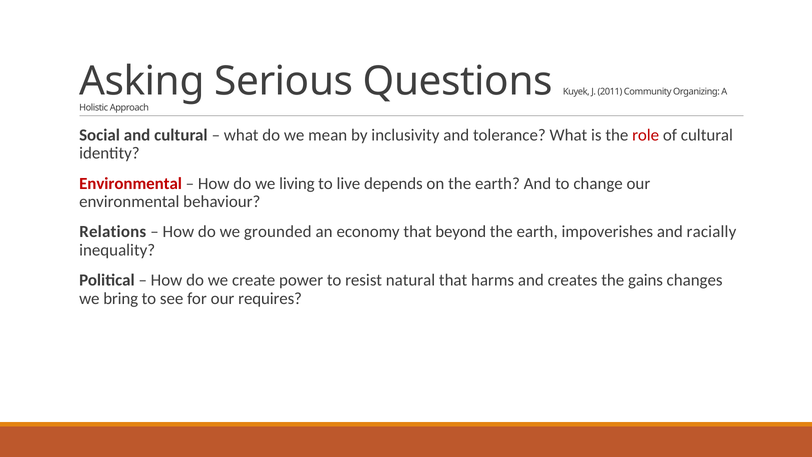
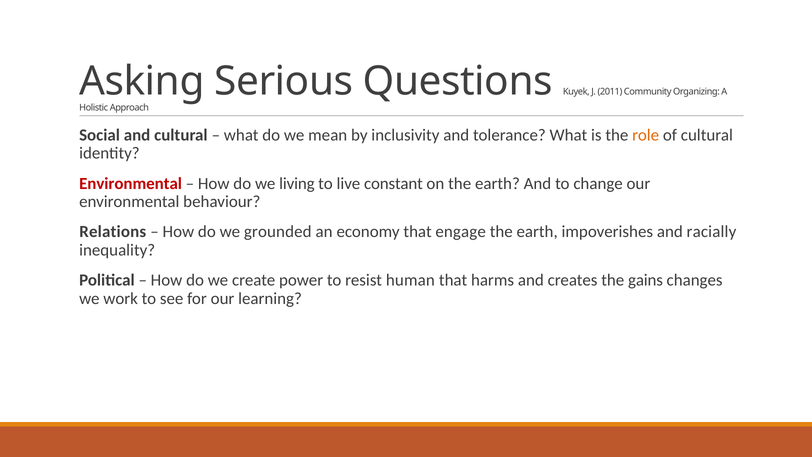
role colour: red -> orange (646, 135)
depends: depends -> constant (393, 183)
beyond: beyond -> engage (461, 232)
natural: natural -> human (410, 280)
bring: bring -> work (121, 298)
requires: requires -> learning (270, 298)
